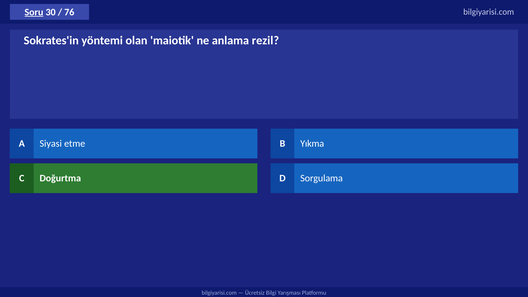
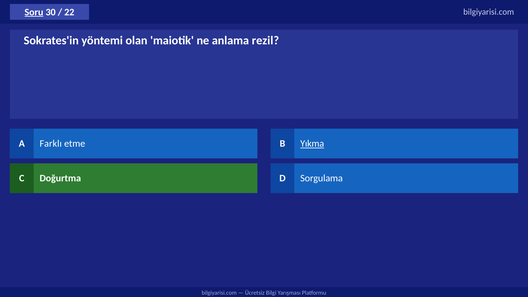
76: 76 -> 22 (69, 12)
Siyasi: Siyasi -> Farklı (51, 144)
Yıkma underline: none -> present (312, 144)
